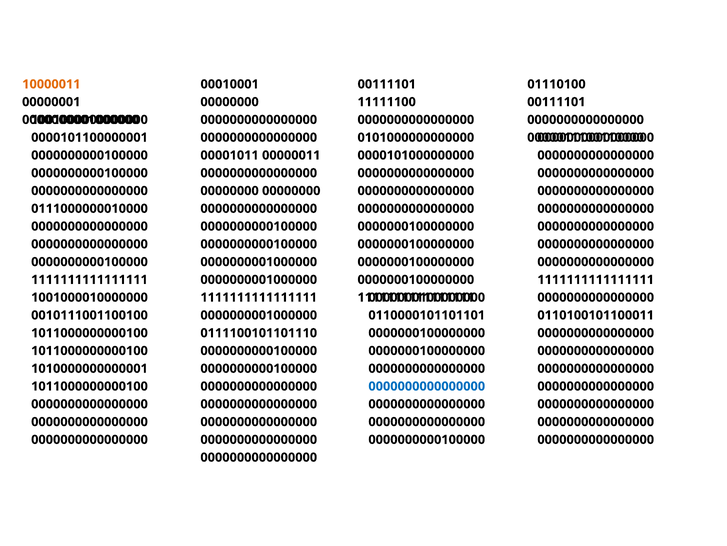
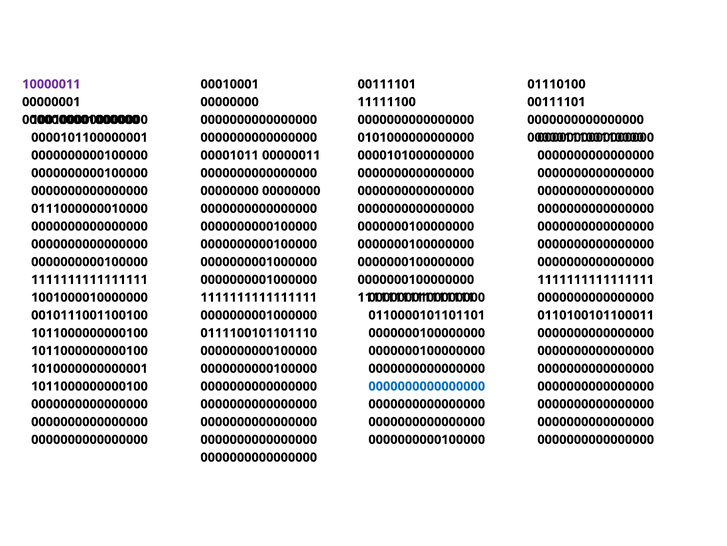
10000011 colour: orange -> purple (51, 84)
